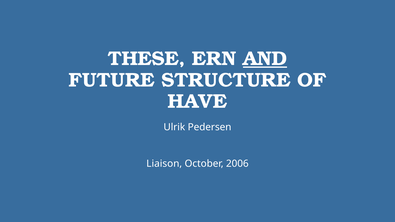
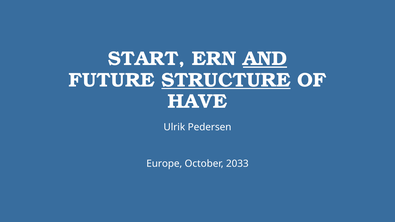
THESE: THESE -> START (146, 59)
STRUCTURE underline: none -> present (226, 80)
Liaison: Liaison -> Europe (164, 164)
2006: 2006 -> 2033 (237, 164)
